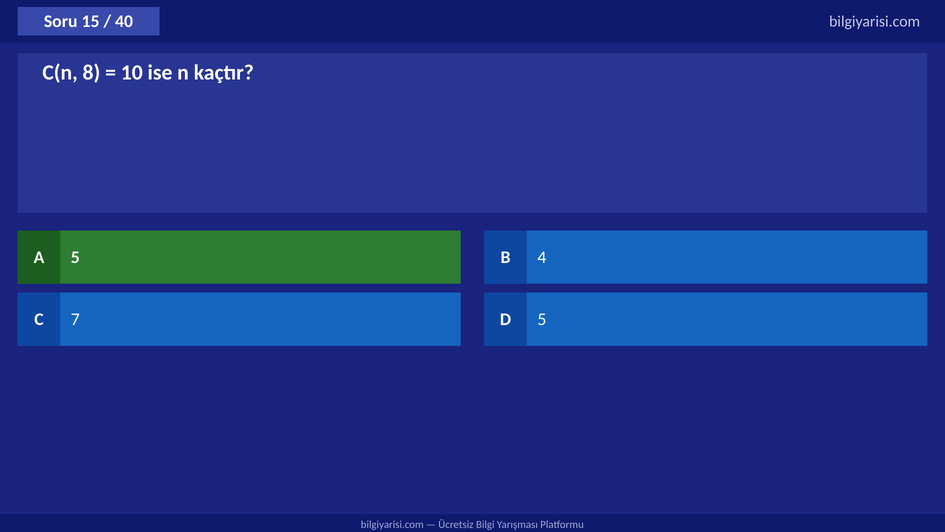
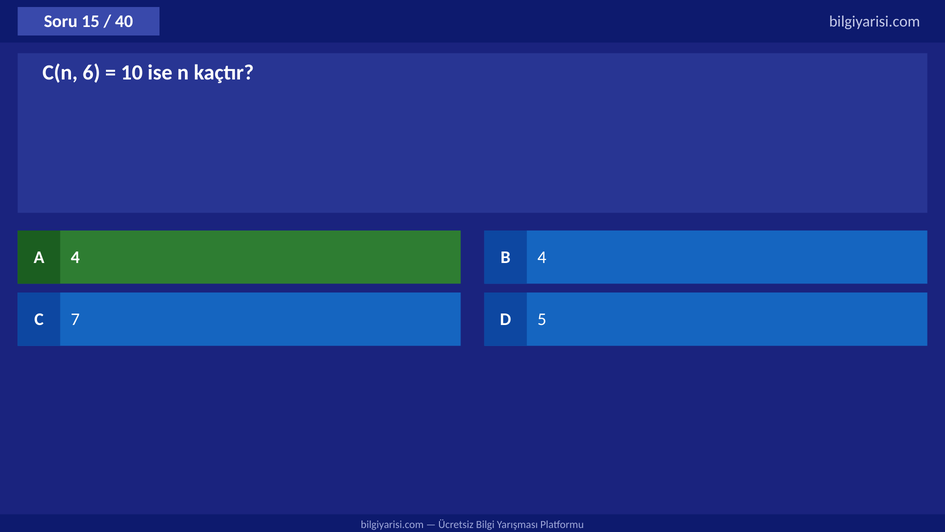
8: 8 -> 6 (91, 73)
A 5: 5 -> 4 (75, 257)
